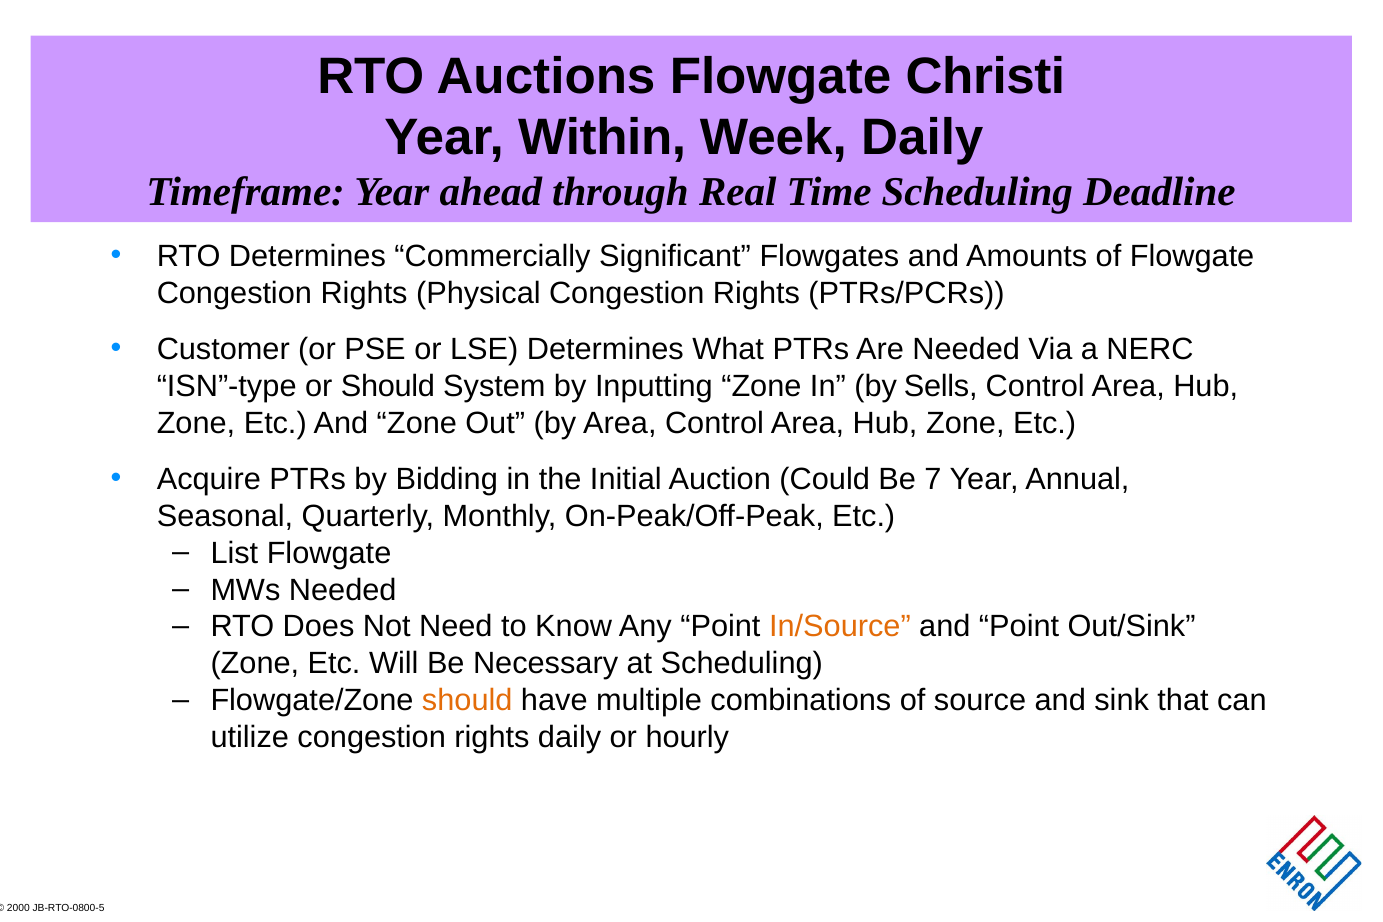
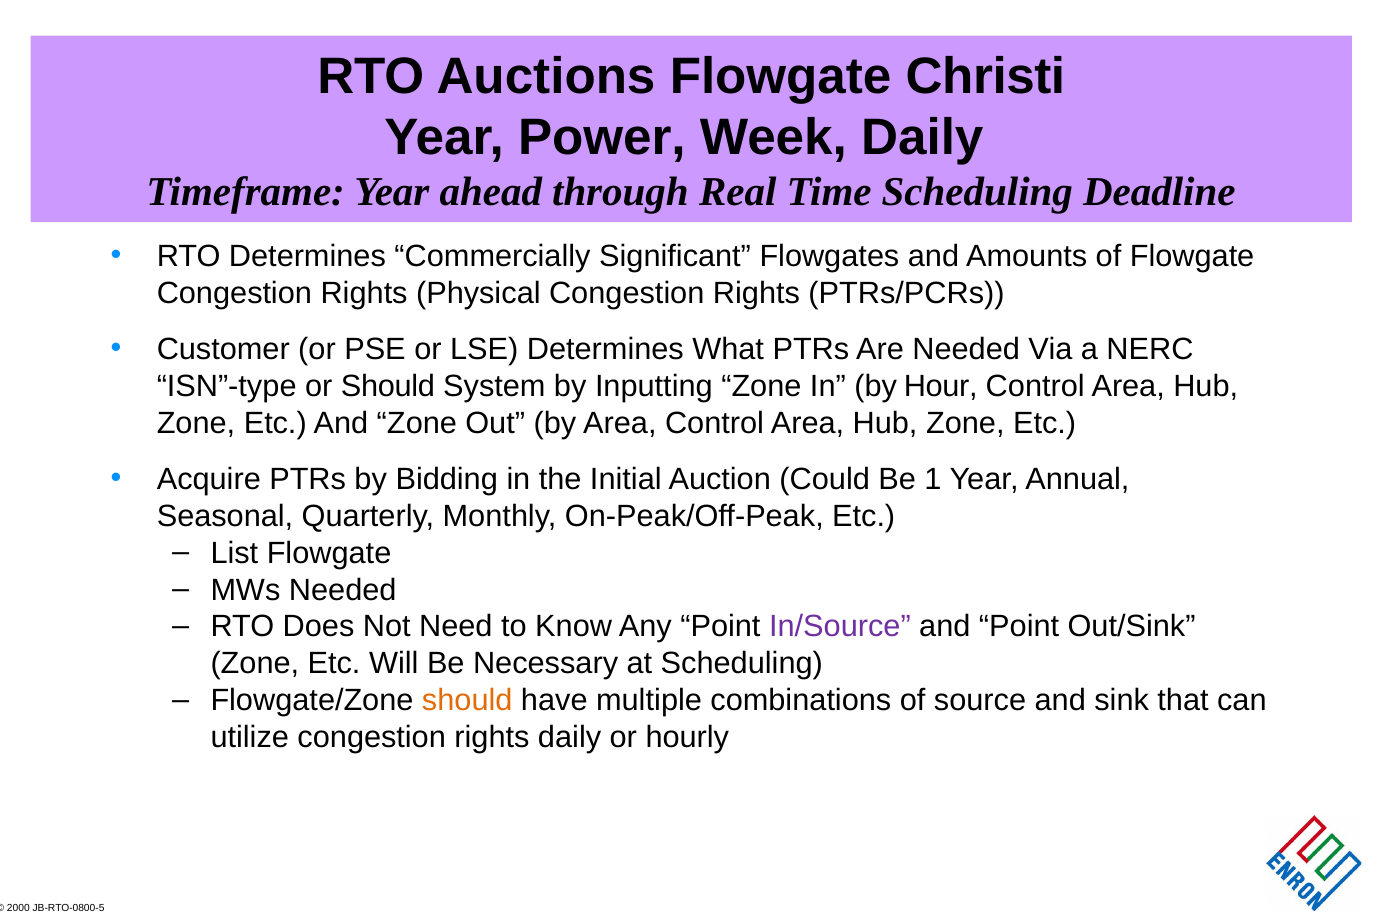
Within: Within -> Power (602, 138)
Sells: Sells -> Hour (941, 386)
7: 7 -> 1 (933, 479)
In/Source colour: orange -> purple (840, 627)
